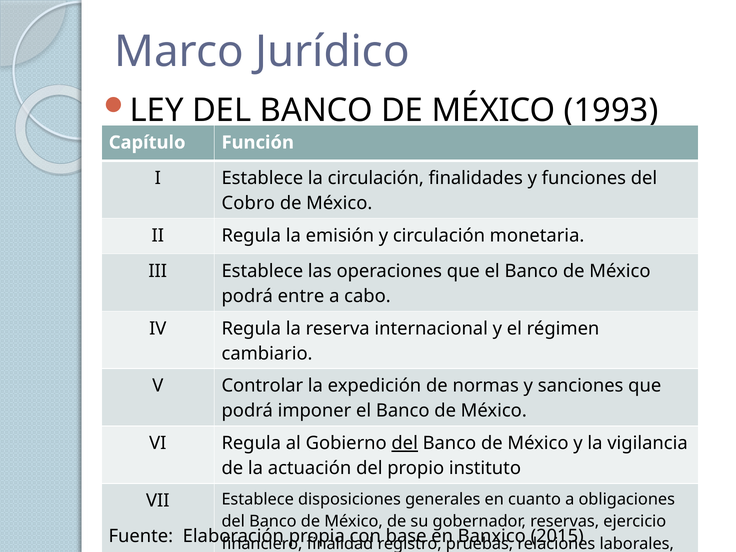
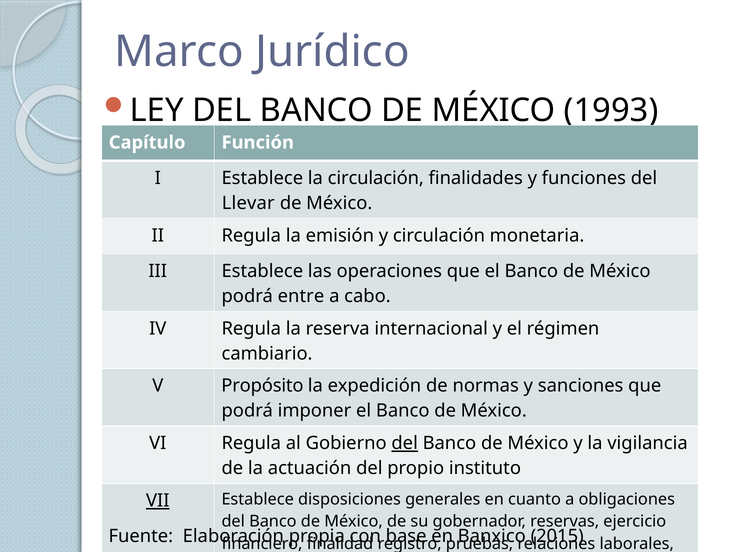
Cobro: Cobro -> Llevar (248, 203)
Controlar: Controlar -> Propósito (262, 386)
VII underline: none -> present (158, 501)
